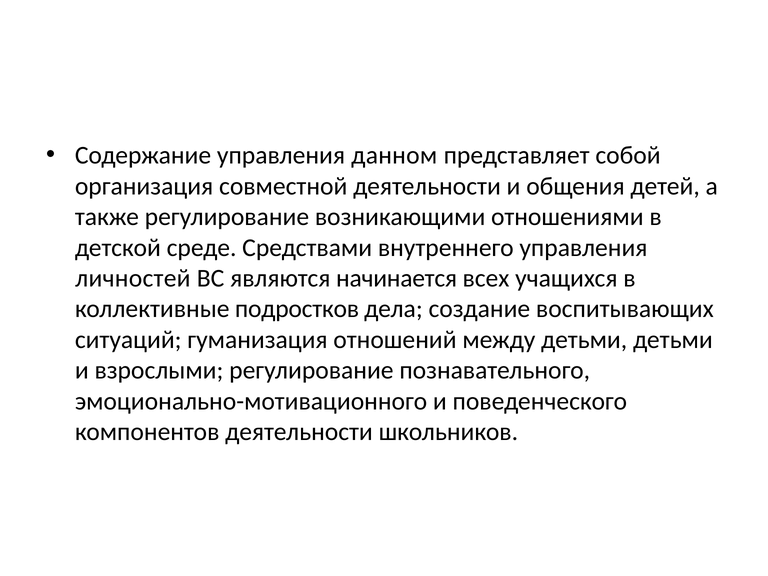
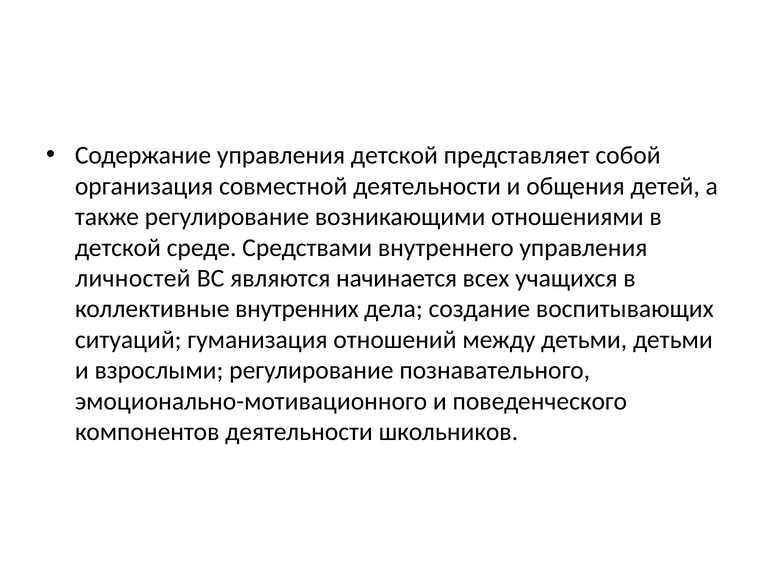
управления данном: данном -> детской (394, 155)
подростков: подростков -> внутренних (297, 309)
